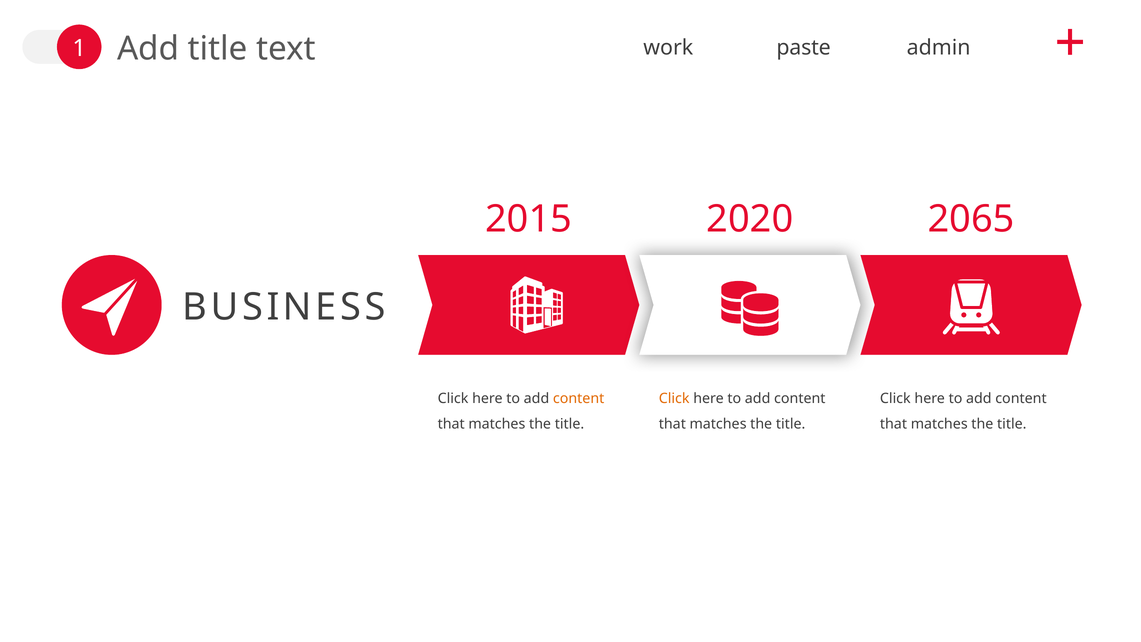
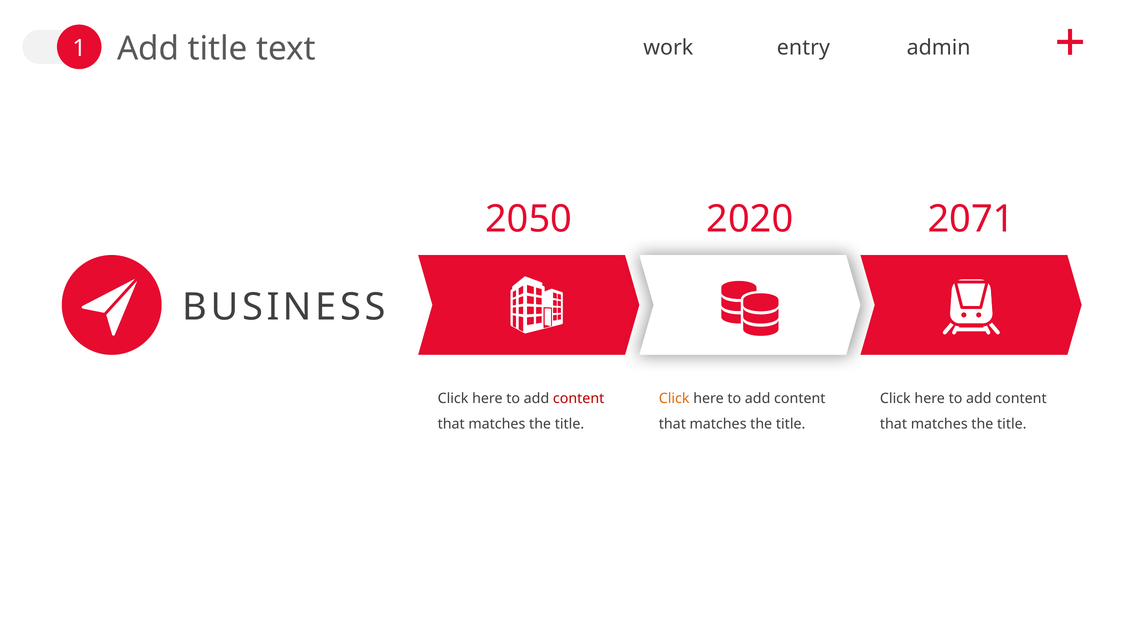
paste: paste -> entry (803, 48)
2015: 2015 -> 2050 (529, 219)
2065: 2065 -> 2071 (971, 219)
content colour: orange -> red (579, 398)
